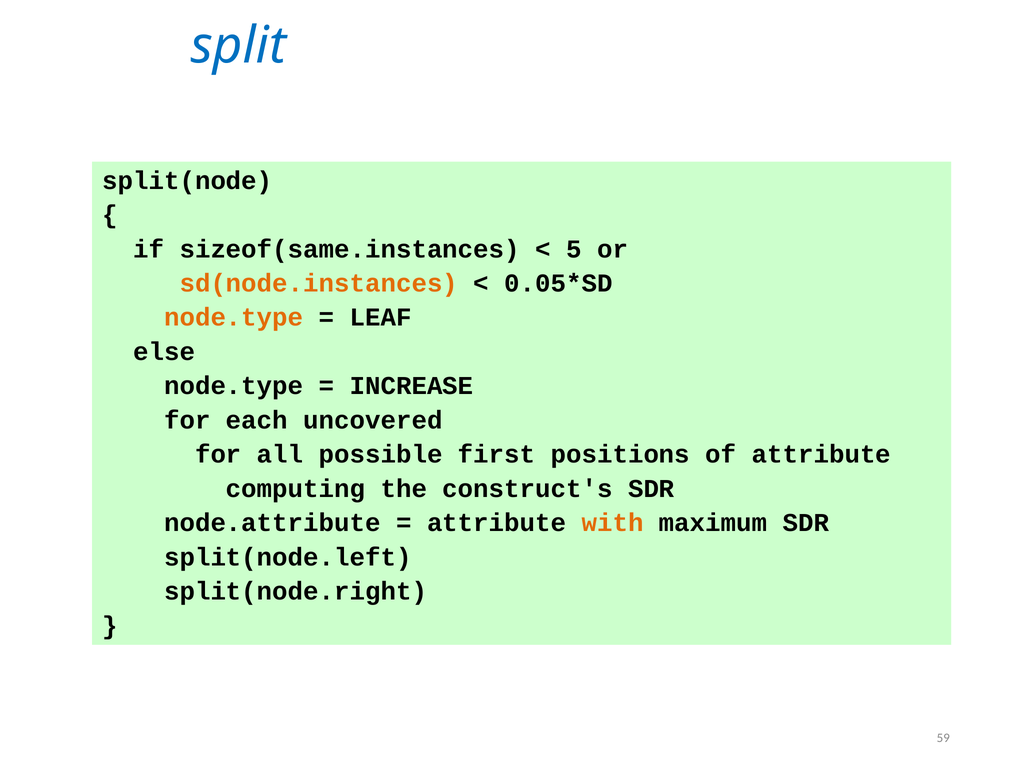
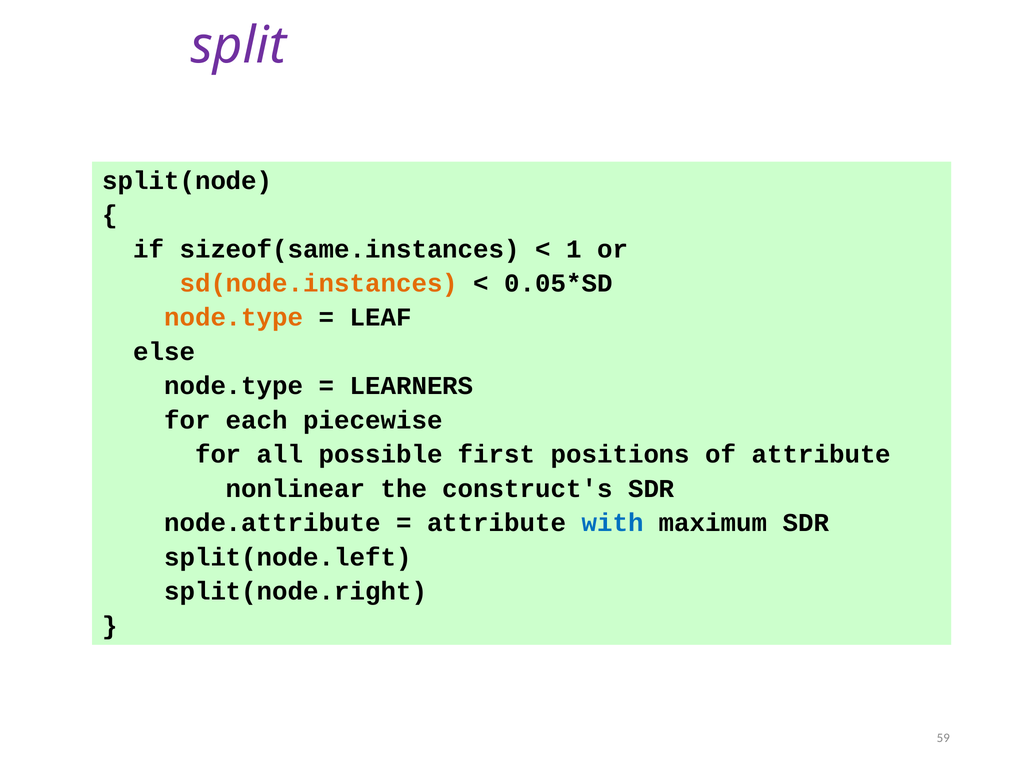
split colour: blue -> purple (238, 46)
5: 5 -> 1 (574, 249)
INCREASE: INCREASE -> LEARNERS (412, 386)
uncovered: uncovered -> piecewise (373, 420)
computing: computing -> nonlinear (296, 489)
with colour: orange -> blue (613, 523)
